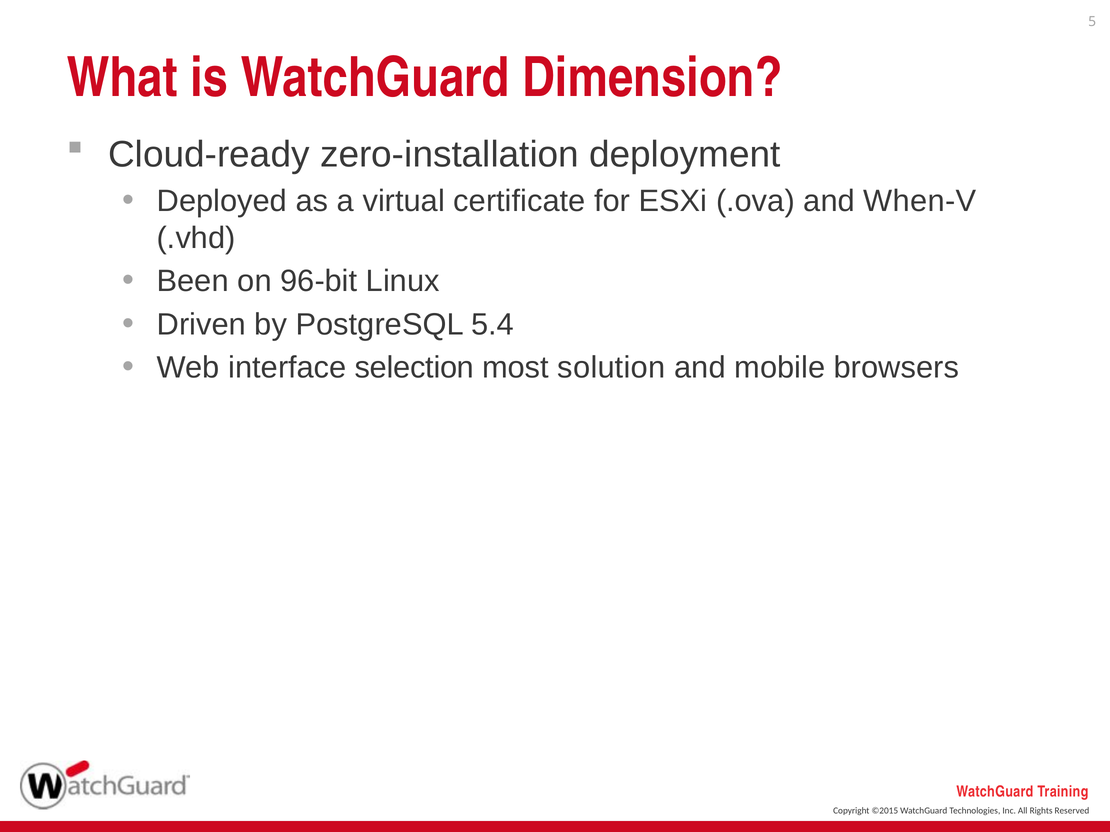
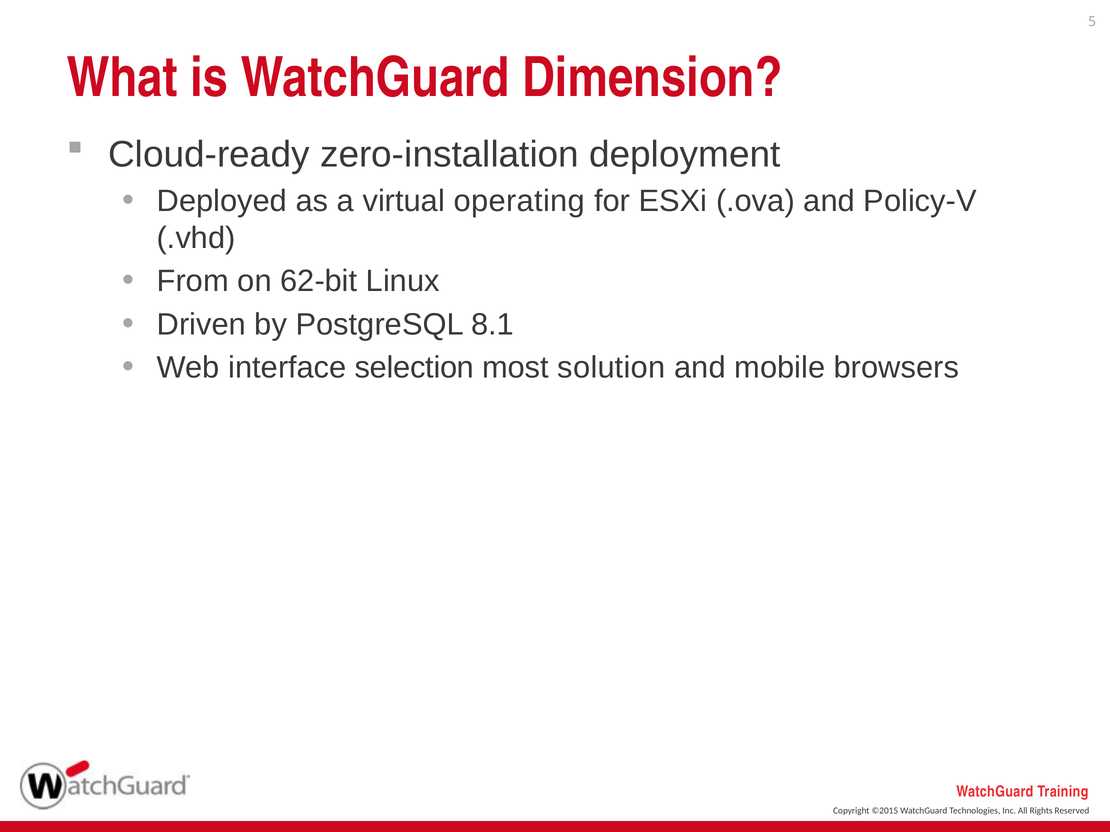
certificate: certificate -> operating (519, 201)
When-V: When-V -> Policy-V (920, 201)
Been: Been -> From (193, 281)
96-bit: 96-bit -> 62-bit (319, 281)
5.4: 5.4 -> 8.1 (493, 325)
